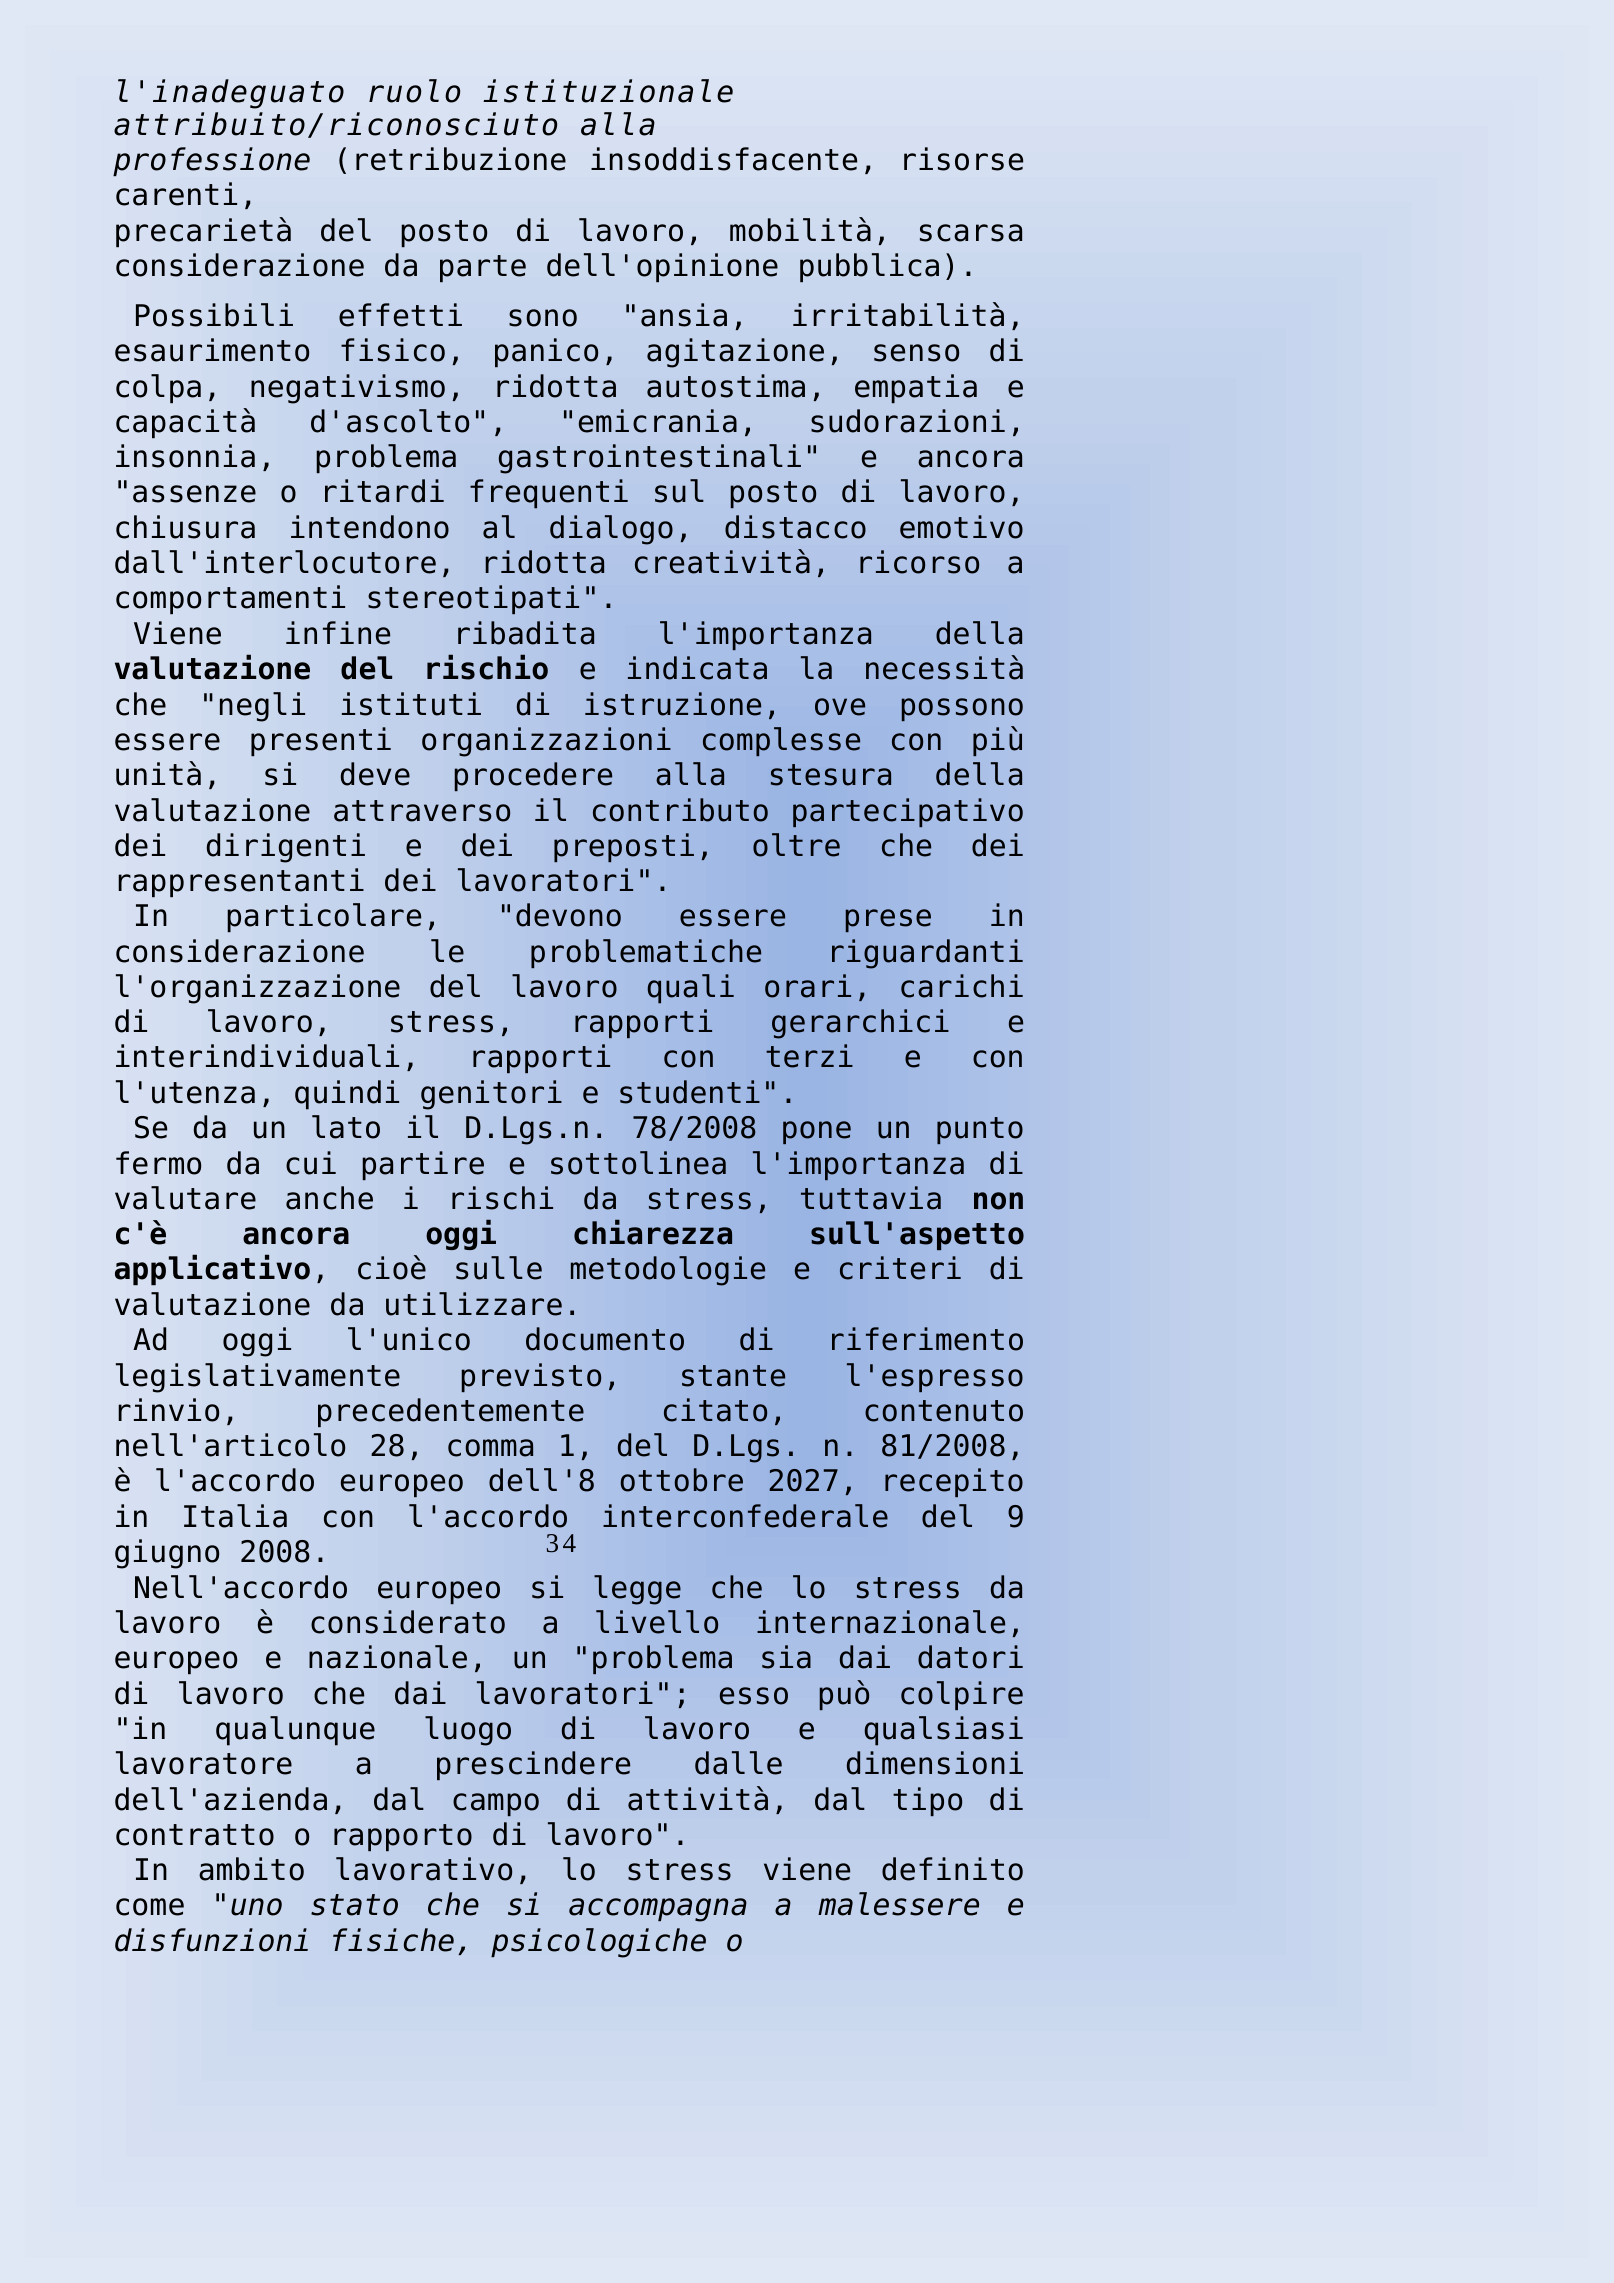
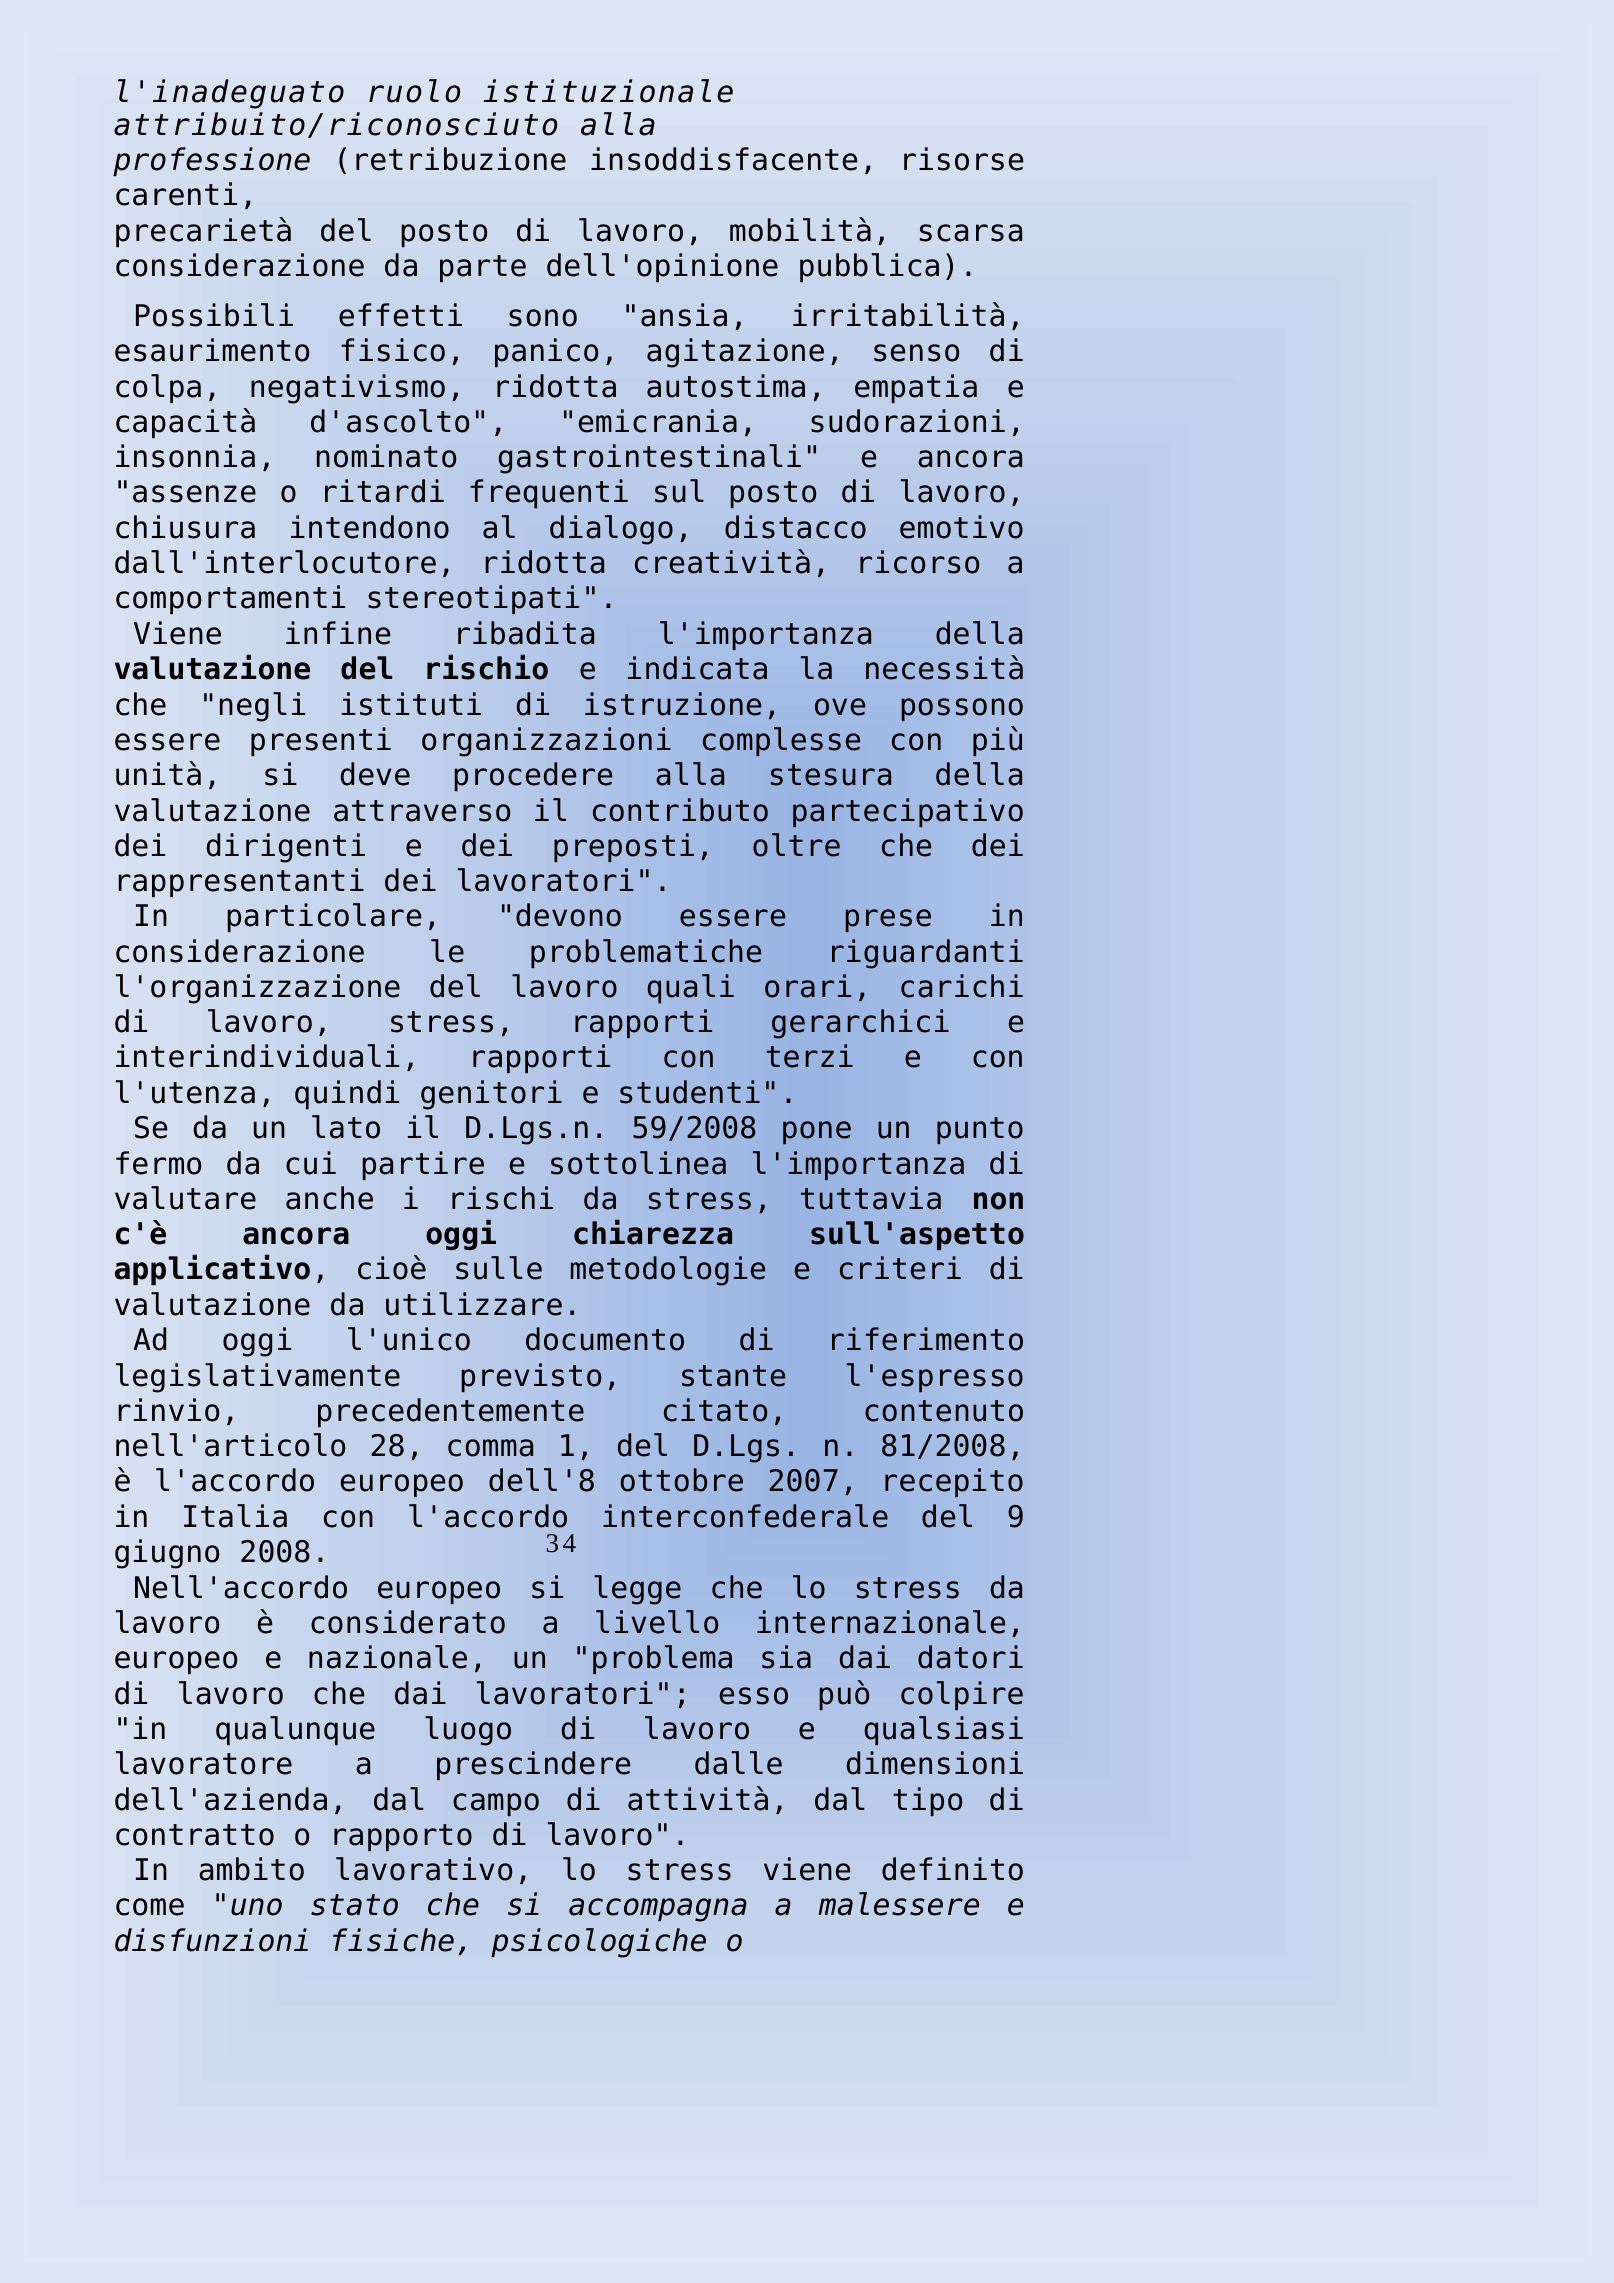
insonnia problema: problema -> nominato (386, 458)
78/2008: 78/2008 -> 59/2008 (695, 1129)
2027: 2027 -> 2007 (813, 1482)
